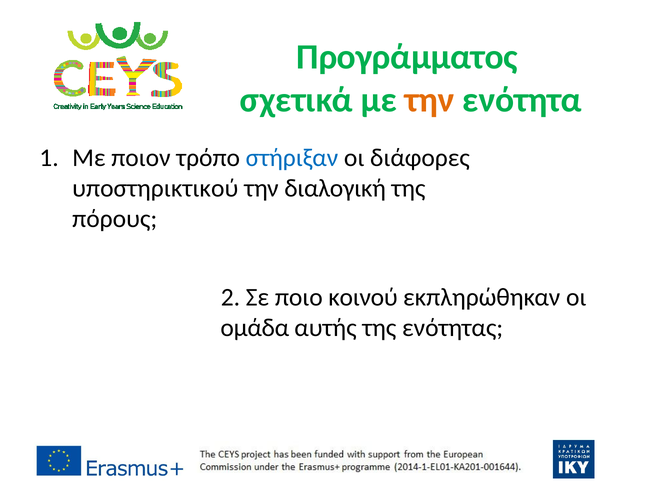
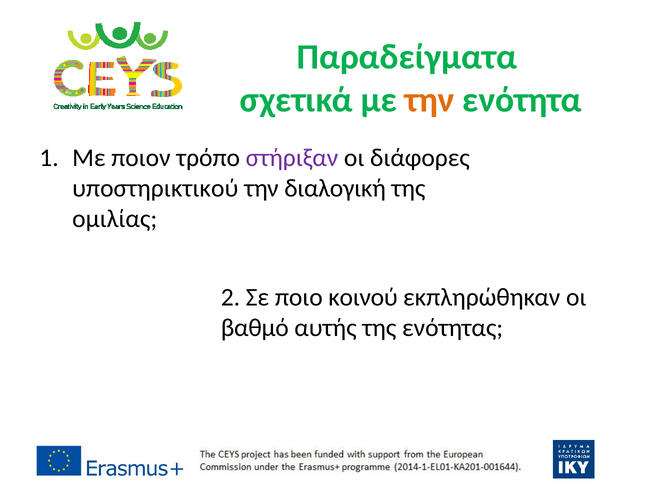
Προγράμματος: Προγράμματος -> Παραδείγματα (407, 57)
στήριξαν colour: blue -> purple (292, 158)
πόρους: πόρους -> ομιλίας (115, 219)
ομάδα: ομάδα -> βαθμό (255, 328)
